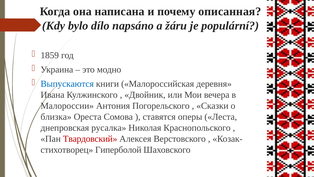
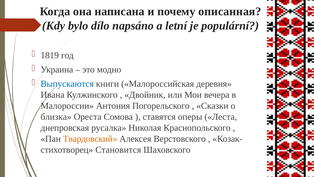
žáru: žáru -> letní (176, 26)
1859: 1859 -> 1819 (50, 55)
Твардовский colour: red -> orange (90, 139)
Гиперболой: Гиперболой -> Становится (118, 150)
